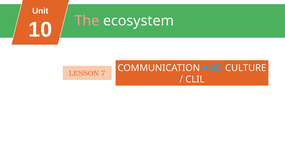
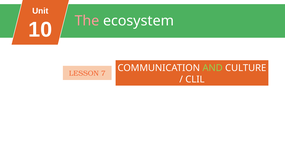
AND colour: light blue -> light green (213, 68)
